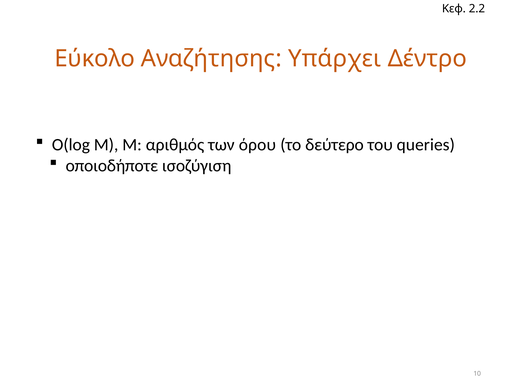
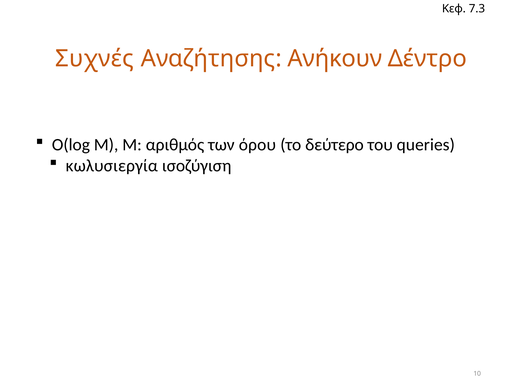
2.2: 2.2 -> 7.3 (477, 9)
Εύκολο: Εύκολο -> Συχνές (95, 59)
Υπάρχει: Υπάρχει -> Ανήκουν (335, 59)
οποιοδήποτε: οποιοδήποτε -> κωλυσιεργία (112, 166)
